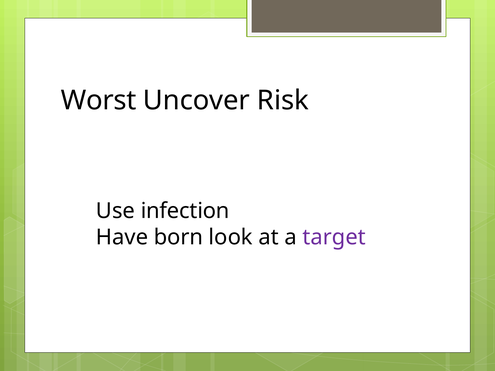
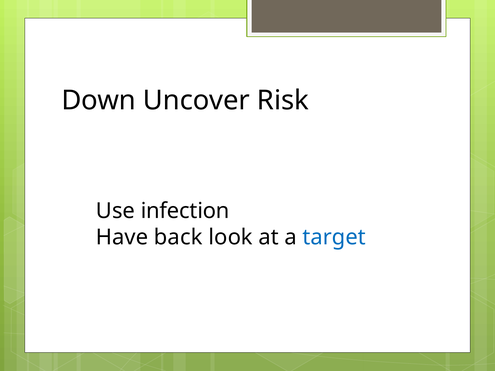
Worst: Worst -> Down (99, 100)
born: born -> back (178, 237)
target colour: purple -> blue (334, 237)
